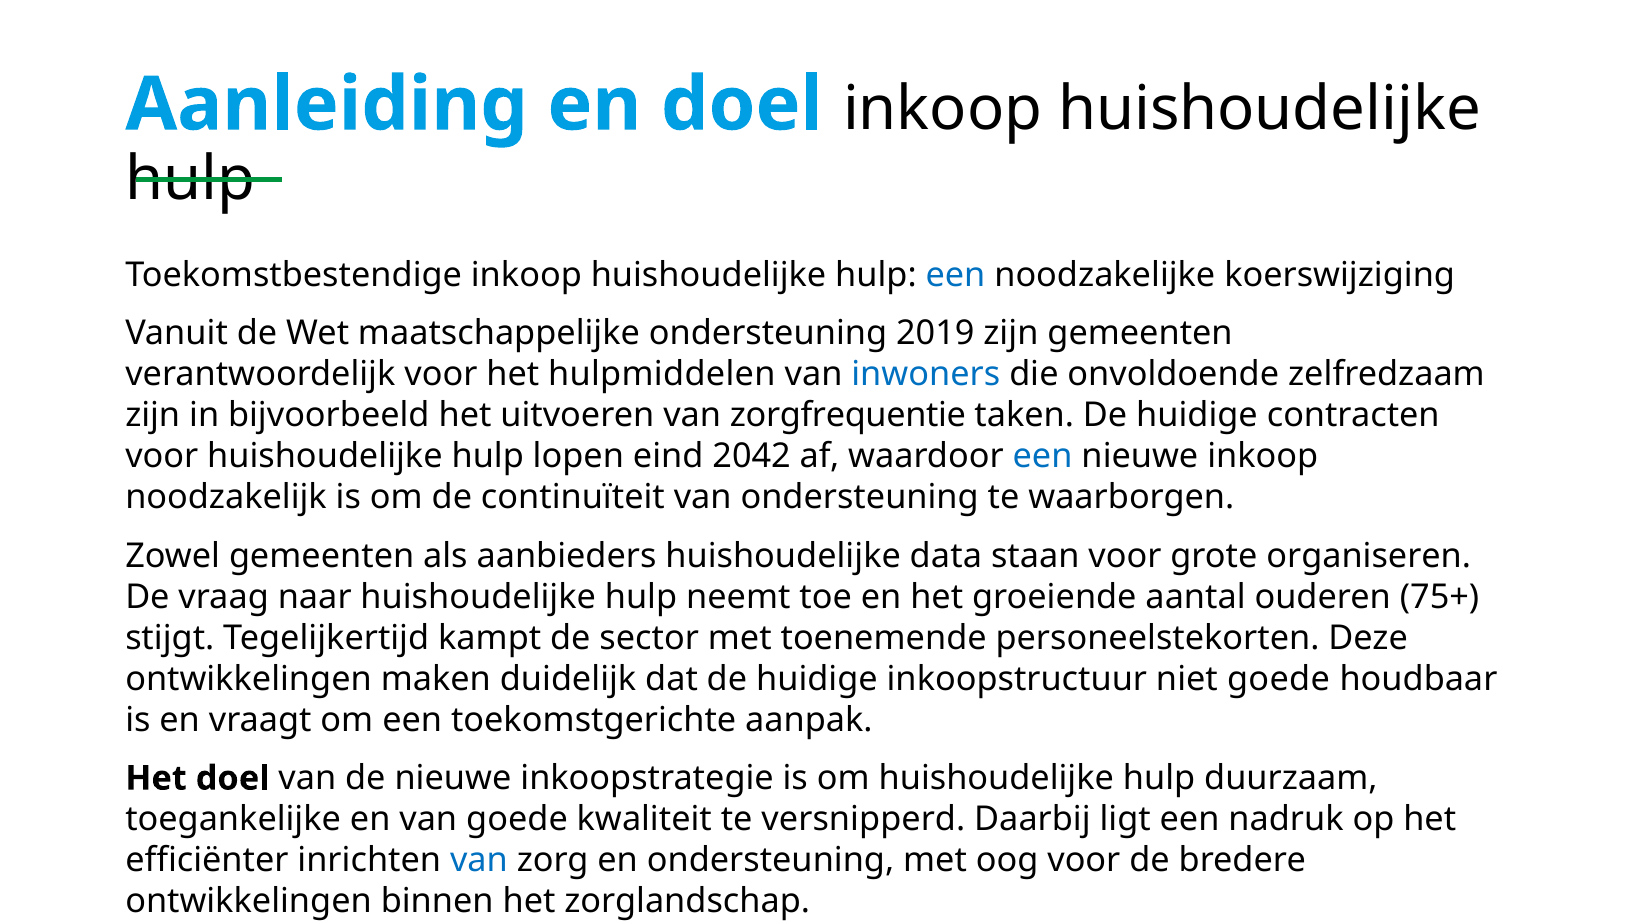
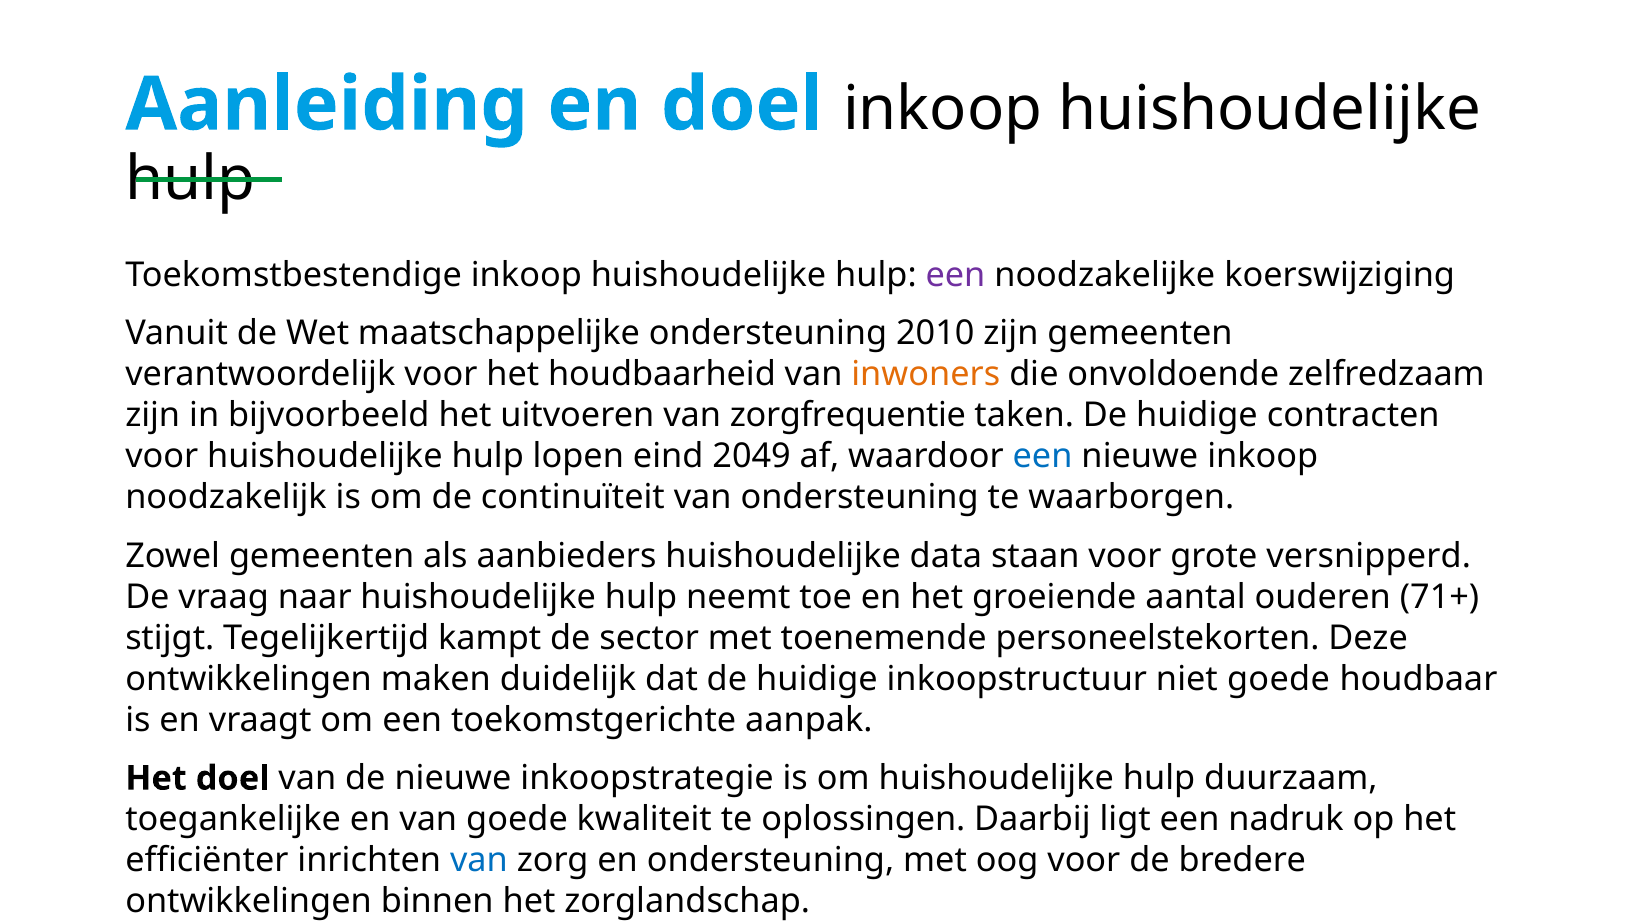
een colour: blue -> purple (955, 275)
2019: 2019 -> 2010 (935, 333)
hulpmiddelen: hulpmiddelen -> houdbaarheid (662, 374)
inwoners colour: blue -> orange (926, 374)
2042: 2042 -> 2049 (752, 457)
organiseren: organiseren -> versnipperd (1369, 556)
75+: 75+ -> 71+ (1440, 597)
versnipperd: versnipperd -> oplossingen (863, 820)
